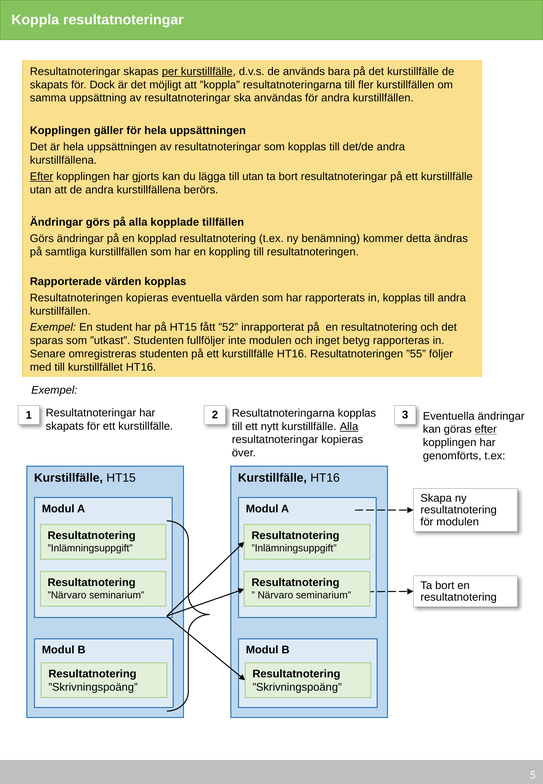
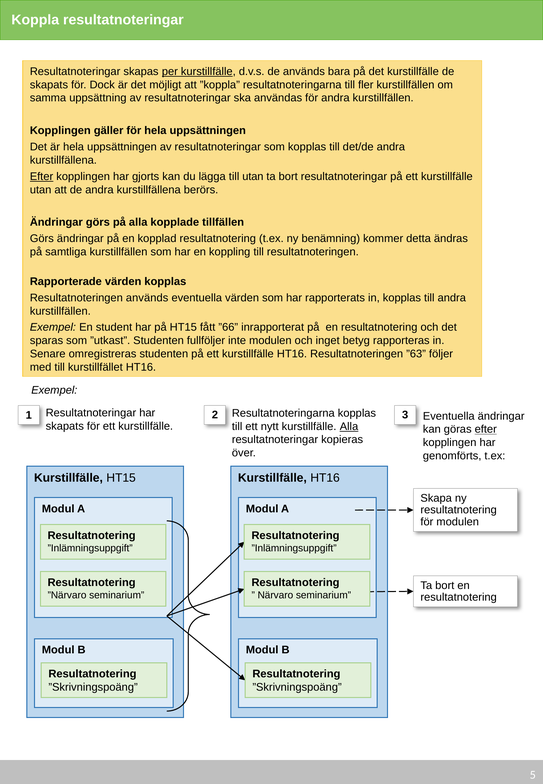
Resultatnoteringen kopieras: kopieras -> används (147, 298)
”52: ”52 -> ”66 (228, 327)
”55: ”55 -> ”63 (416, 354)
